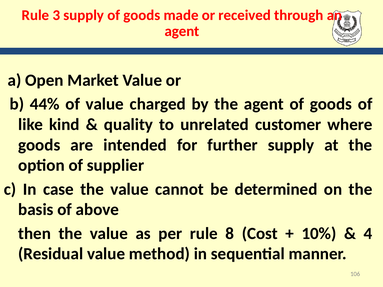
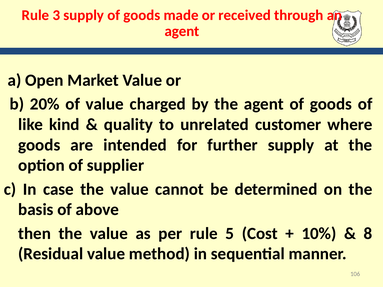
44%: 44% -> 20% (45, 104)
8: 8 -> 5 (230, 234)
4: 4 -> 8 (368, 234)
